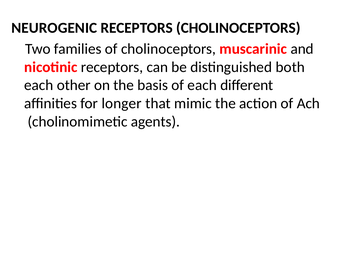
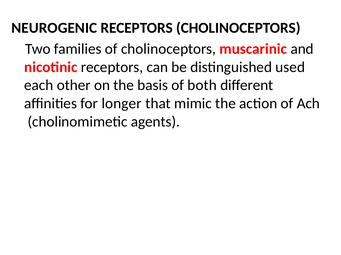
both: both -> used (290, 67)
of each: each -> both (202, 86)
